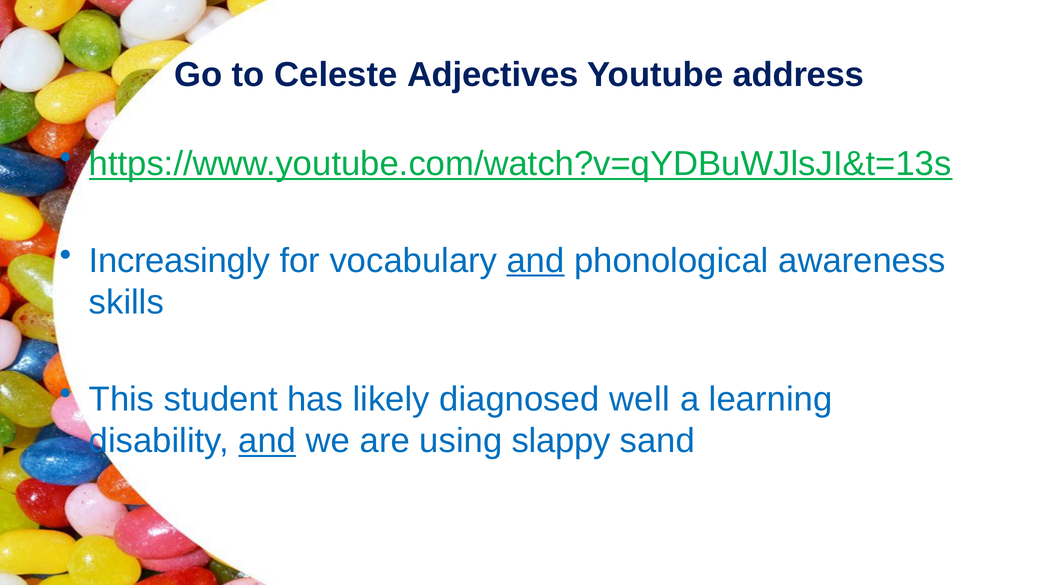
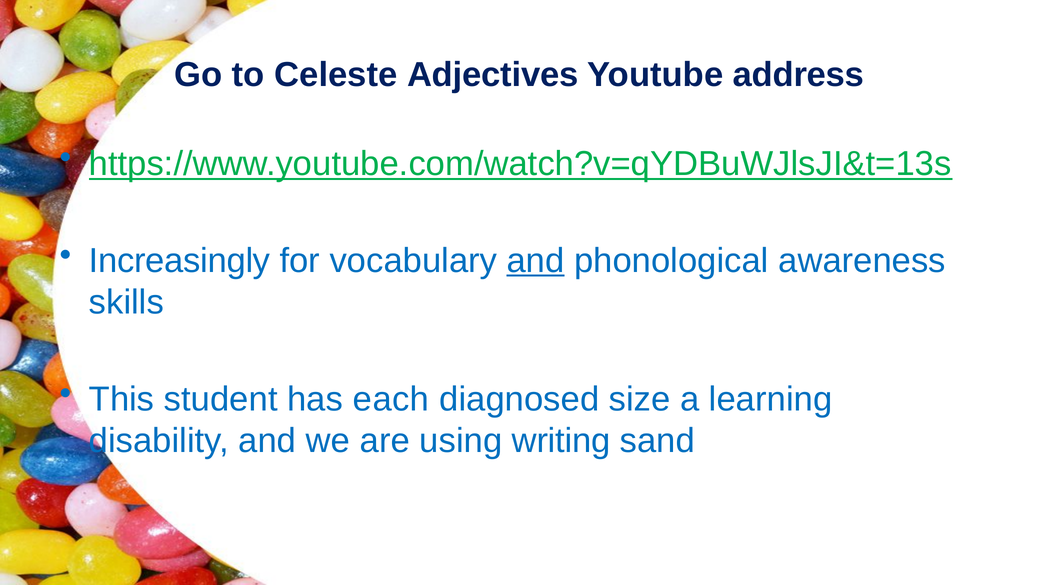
likely: likely -> each (391, 399)
well: well -> size (640, 399)
and underline: present -> none (267, 441)
slappy: slappy -> writing (561, 441)
